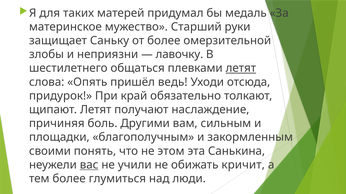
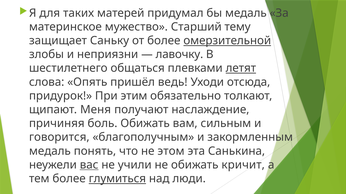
руки: руки -> тему (238, 27)
омерзительной underline: none -> present (227, 41)
край: край -> этим (134, 96)
щипают Летят: Летят -> Меня (96, 110)
боль Другими: Другими -> Обижать (145, 124)
площадки: площадки -> говорится (59, 138)
своими: своими -> медаль (50, 151)
глумиться underline: none -> present (117, 179)
